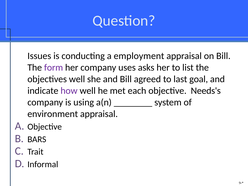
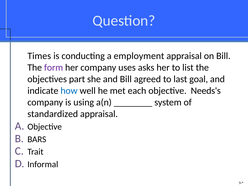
Issues: Issues -> Times (39, 56)
objectives well: well -> part (77, 79)
how colour: purple -> blue (69, 91)
environment: environment -> standardized (53, 114)
